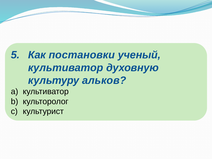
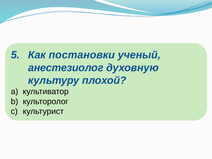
культиватор: культиватор -> анестезиолог (66, 68)
альков: альков -> плохой (104, 80)
